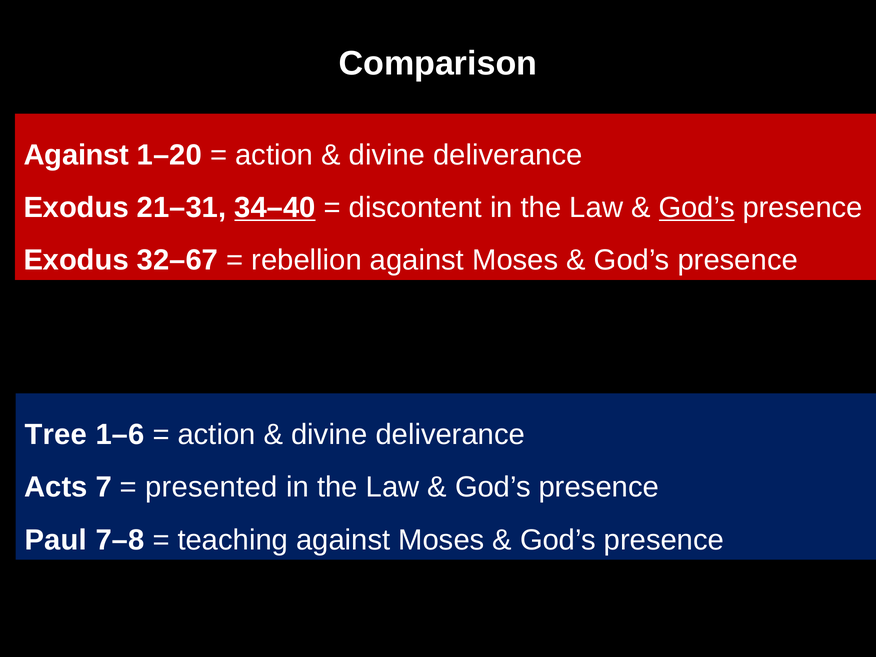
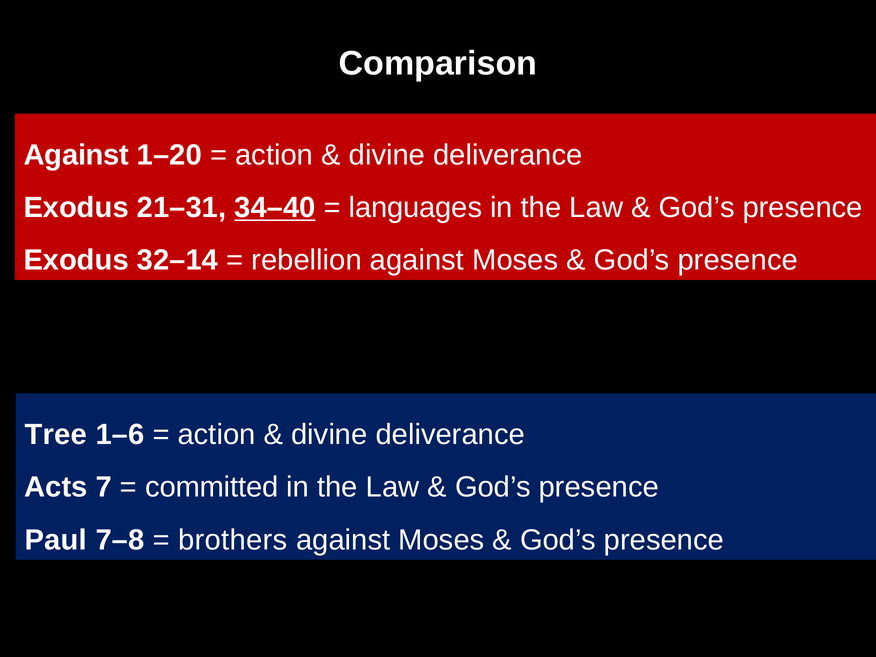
discontent: discontent -> languages (415, 208)
God’s underline: present -> none (697, 208)
32–67: 32–67 -> 32–14 (178, 260)
presented: presented -> committed (212, 487)
teaching: teaching -> brothers (233, 540)
